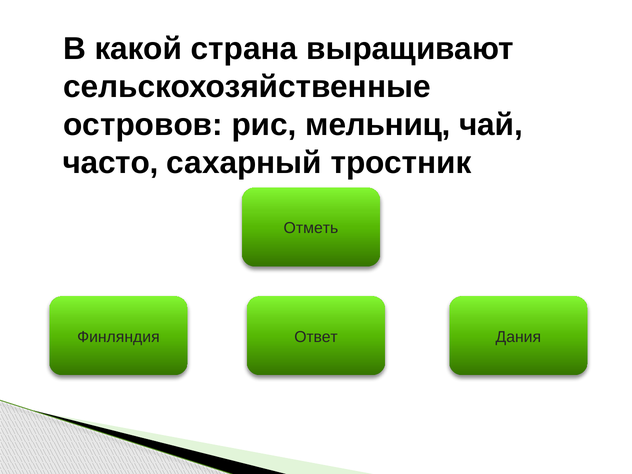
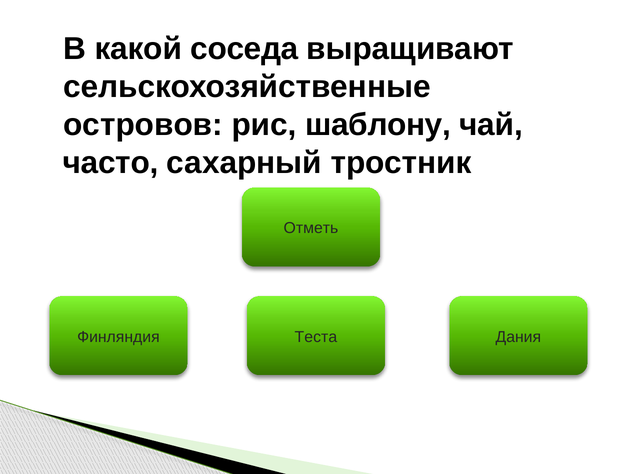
страна: страна -> соседа (244, 49)
мельниц: мельниц -> шаблону (378, 125)
Ответ: Ответ -> Теста (316, 337)
